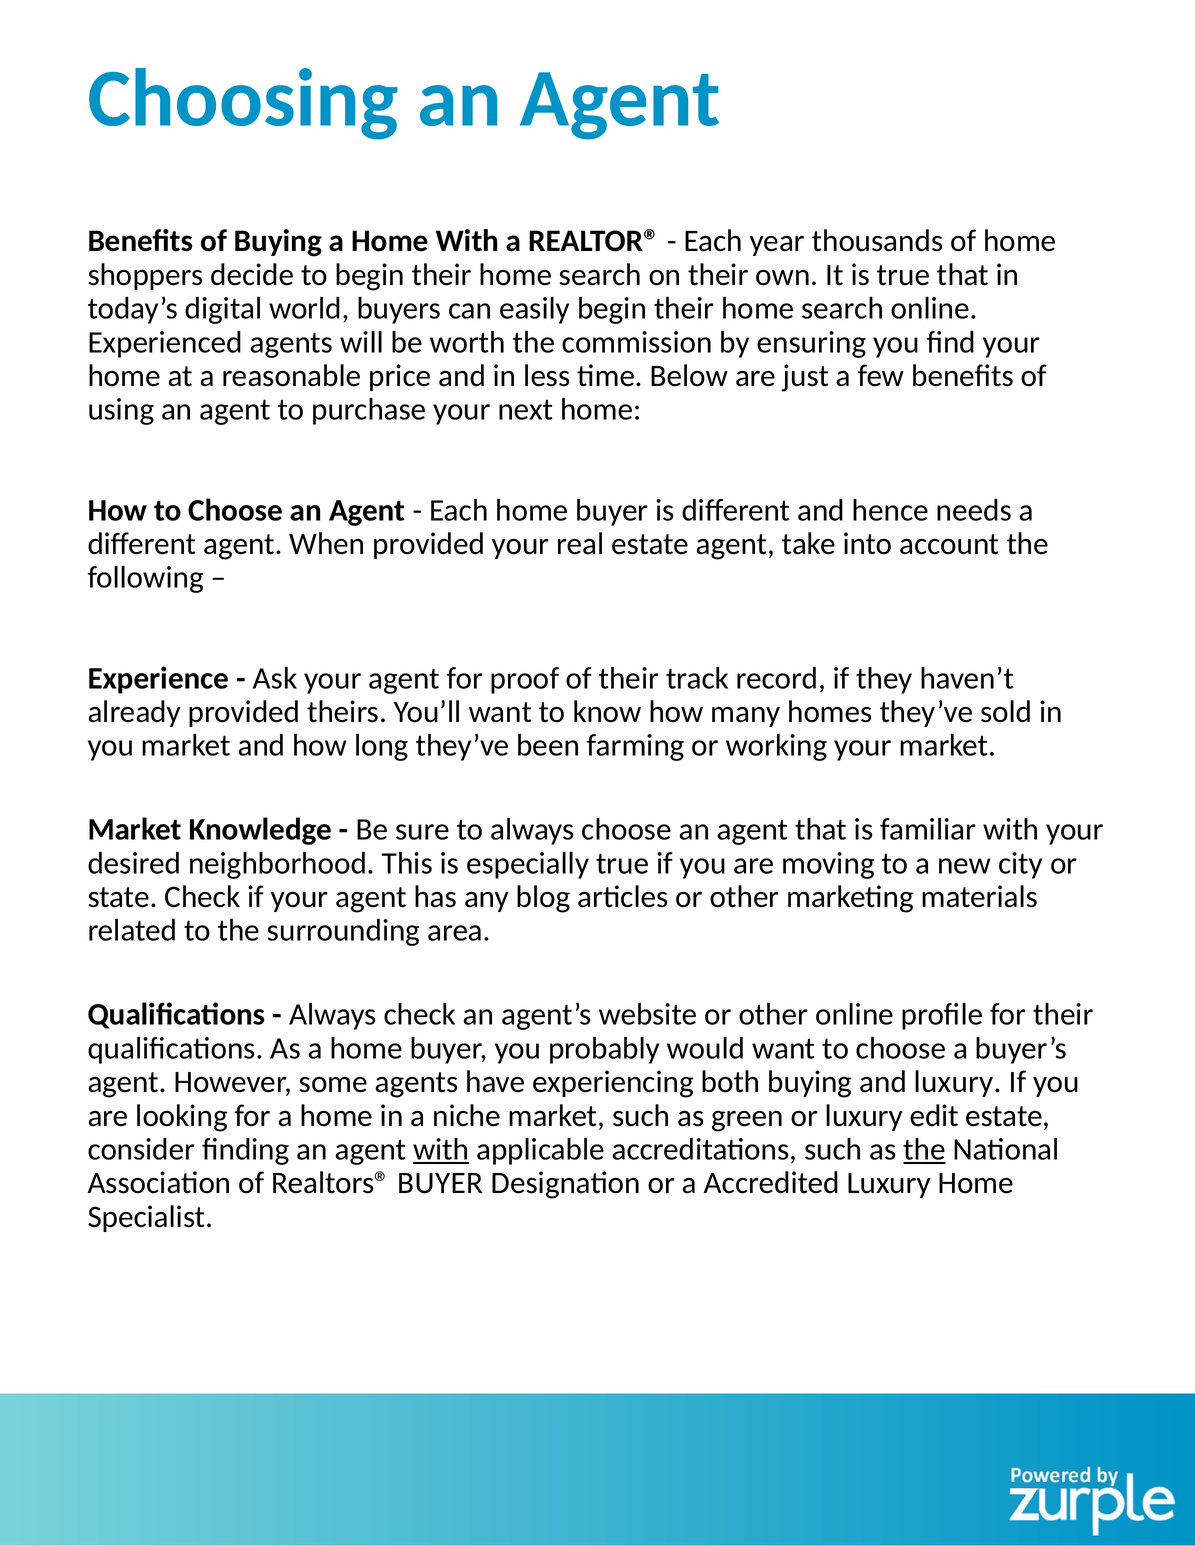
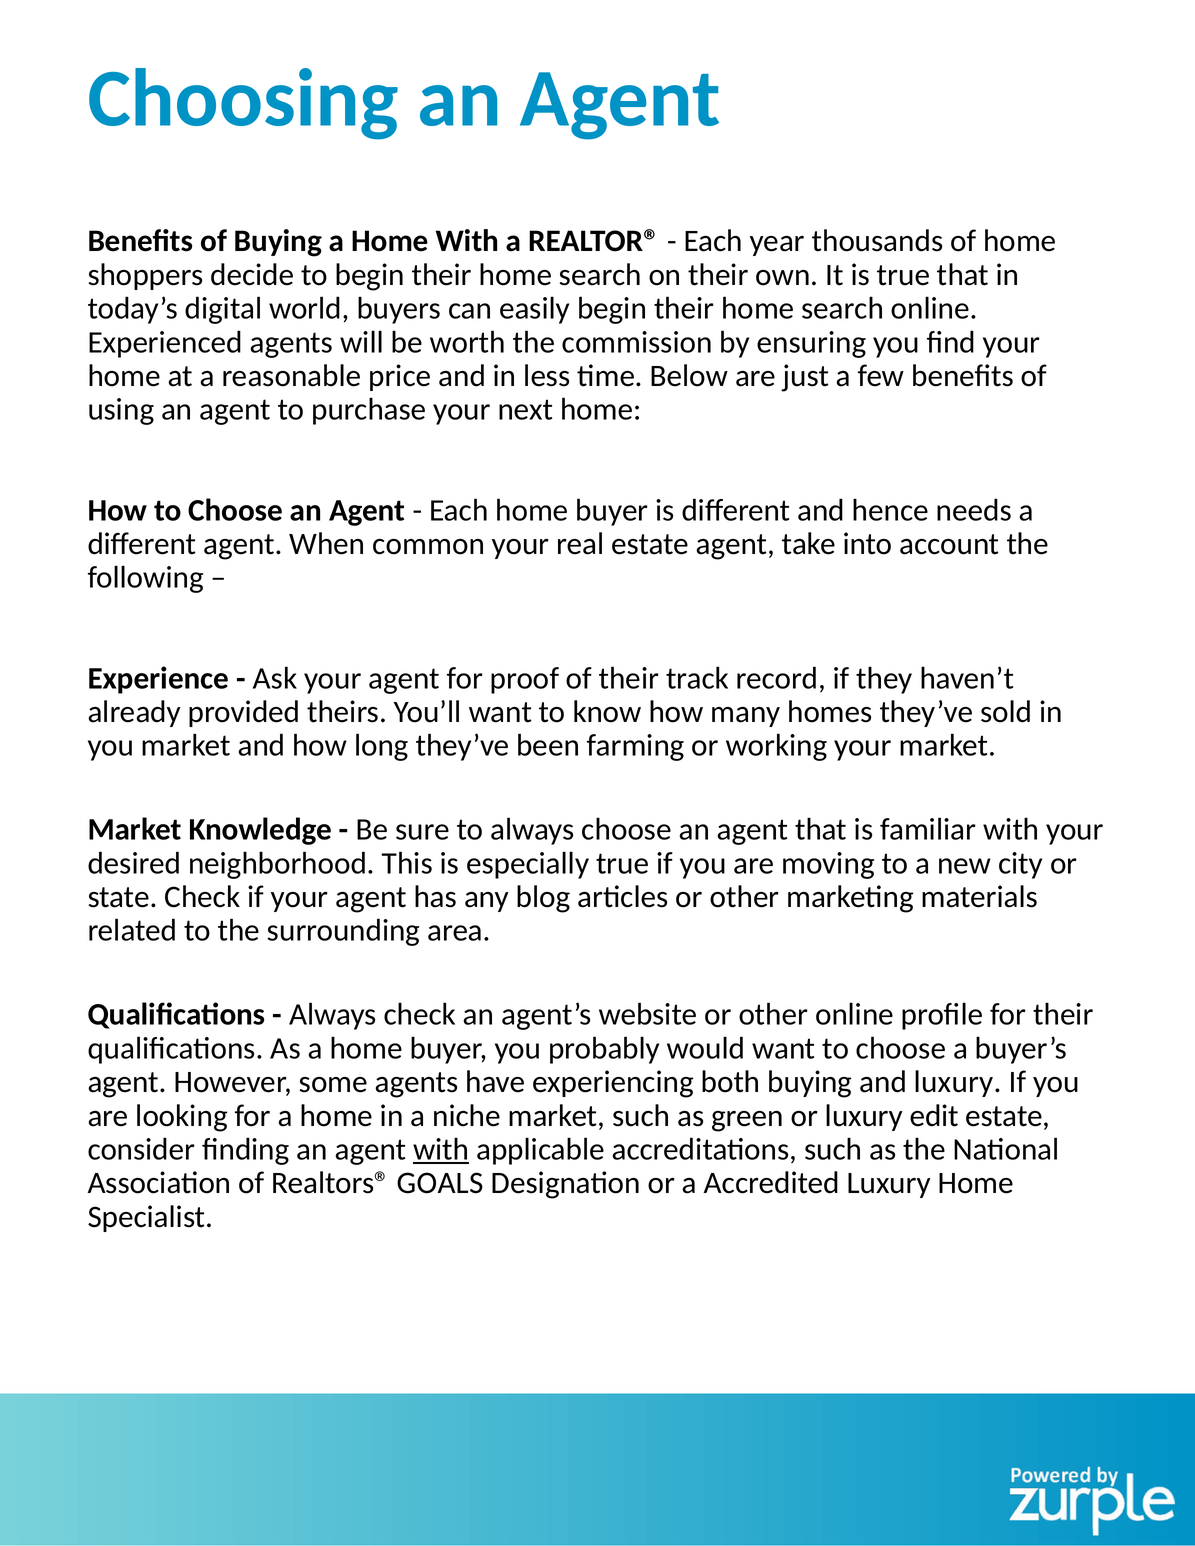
When provided: provided -> common (429, 544)
the underline: present -> none (925, 1150)
Realtors® BUYER: BUYER -> GOALS (440, 1184)
